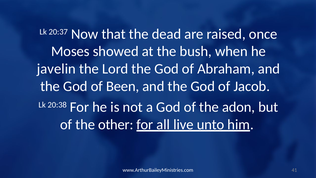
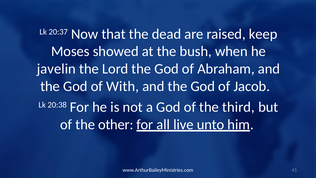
once: once -> keep (263, 34)
Been: Been -> With (123, 86)
adon: adon -> third (238, 107)
